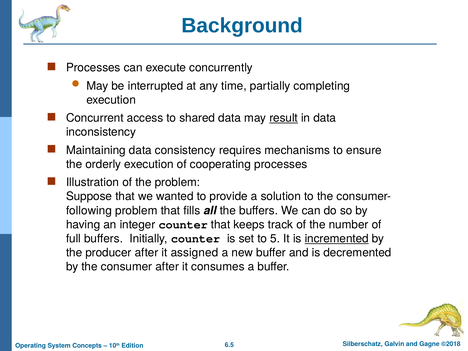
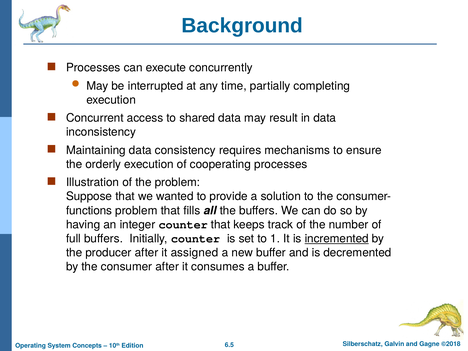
result underline: present -> none (284, 118)
following: following -> functions (89, 210)
5: 5 -> 1 (275, 239)
